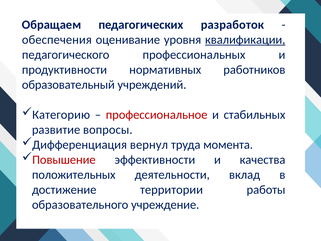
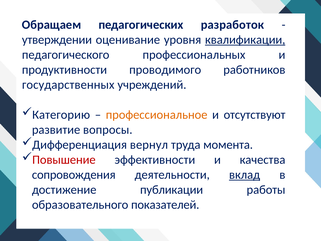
обеспечения: обеспечения -> утверждении (57, 40)
нормативных: нормативных -> проводимого (165, 70)
образовательный: образовательный -> государственных (68, 85)
профессиональное colour: red -> orange (157, 115)
стабильных: стабильных -> отсутствуют (255, 115)
положительных: положительных -> сопровождения (74, 175)
вклад underline: none -> present (245, 175)
территории: территории -> публикации (172, 190)
учреждение: учреждение -> показателей (165, 204)
